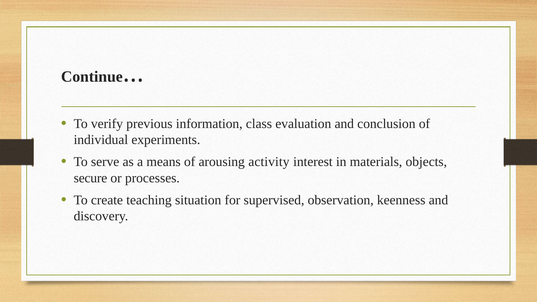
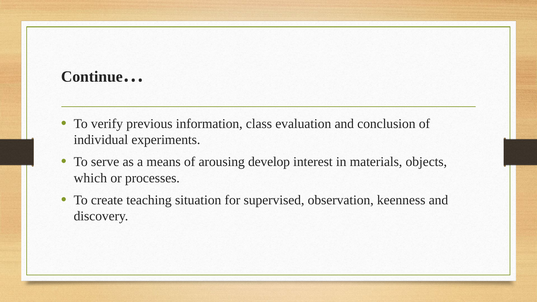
activity: activity -> develop (269, 162)
secure: secure -> which (90, 178)
